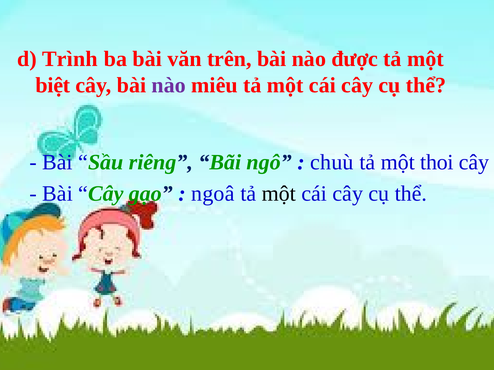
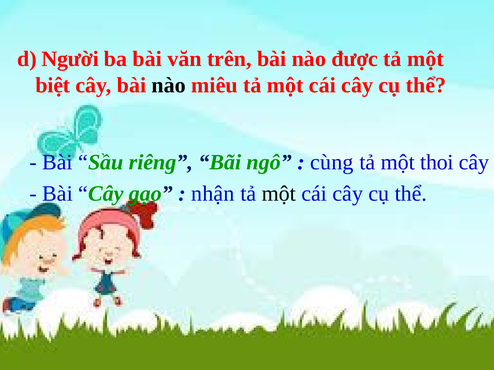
Trình: Trình -> Người (70, 59)
nào colour: purple -> black (169, 85)
chuù: chuù -> cùng (332, 162)
ngoâ: ngoâ -> nhận (213, 194)
